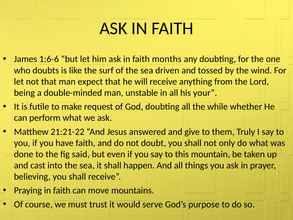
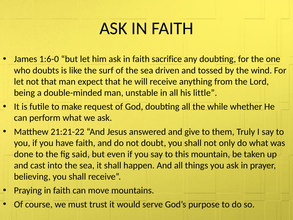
1:6-6: 1:6-6 -> 1:6-0 (49, 59)
months: months -> sacrifice (167, 59)
your: your -> little (205, 93)
